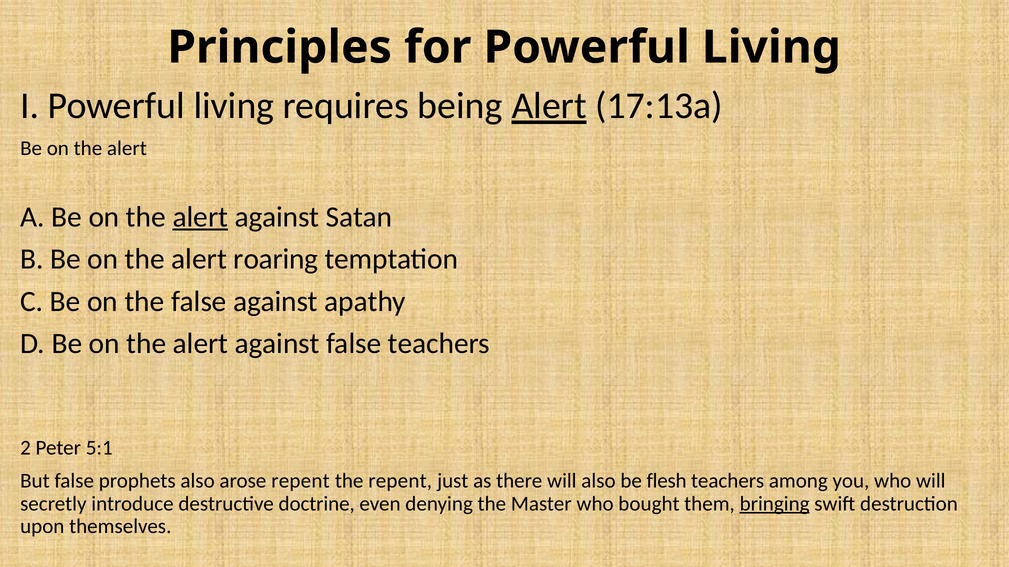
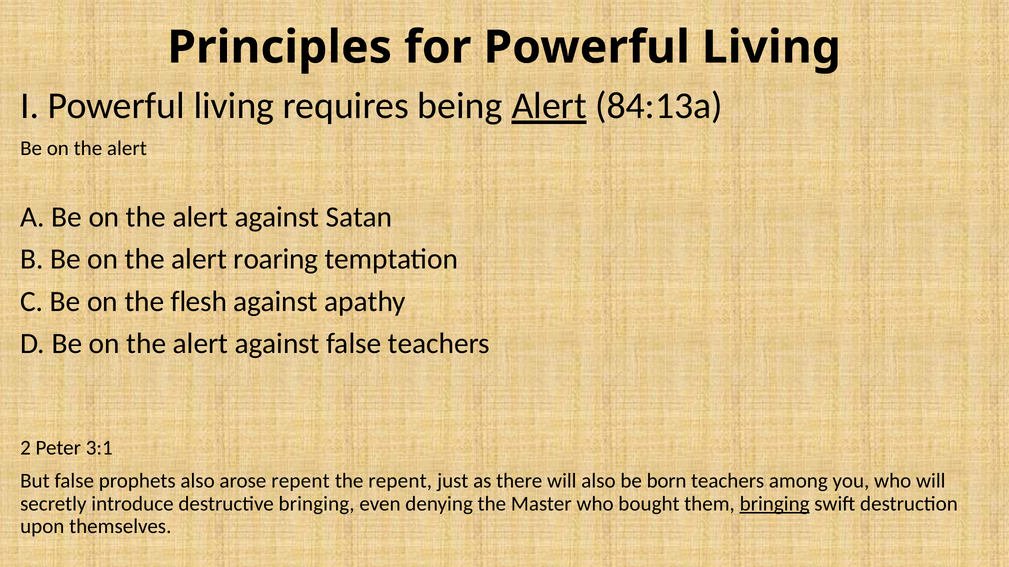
17:13a: 17:13a -> 84:13a (659, 106)
alert underline: present -> none (200, 217)
the false: false -> flesh (199, 302)
5:1: 5:1 -> 3:1 (99, 448)
flesh: flesh -> born (667, 481)
destructive doctrine: doctrine -> bringing (317, 504)
